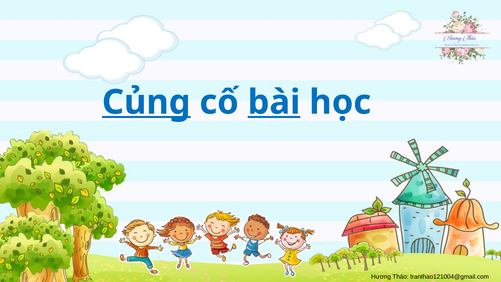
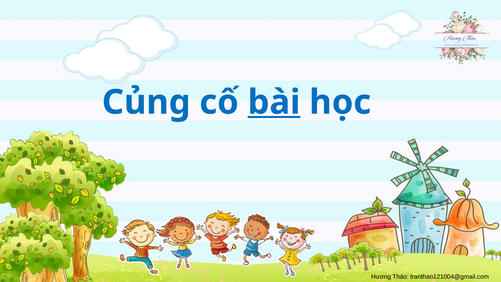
Củng underline: present -> none (146, 102)
